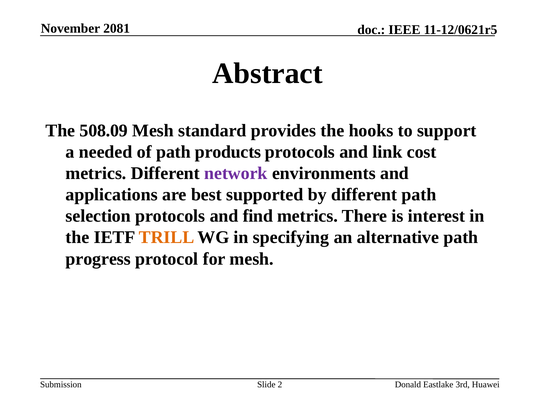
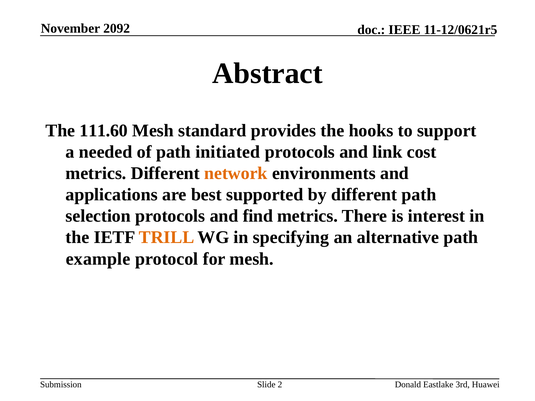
2081: 2081 -> 2092 (117, 28)
508.09: 508.09 -> 111.60 (104, 131)
products: products -> initiated (228, 152)
network colour: purple -> orange (236, 173)
progress: progress -> example (98, 259)
